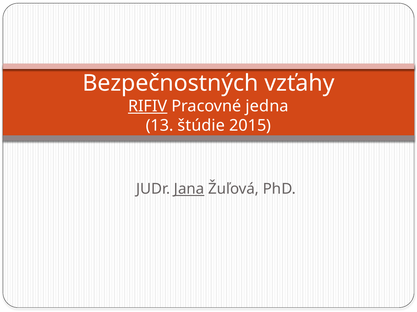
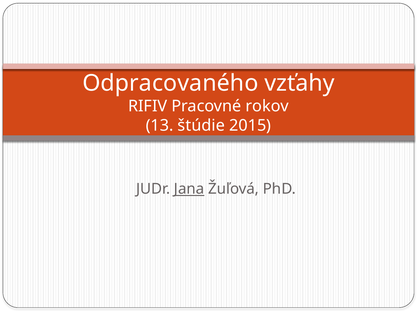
Bezpečnostných: Bezpečnostných -> Odpracovaného (170, 83)
RIFIV underline: present -> none (148, 106)
jedna: jedna -> rokov (267, 106)
